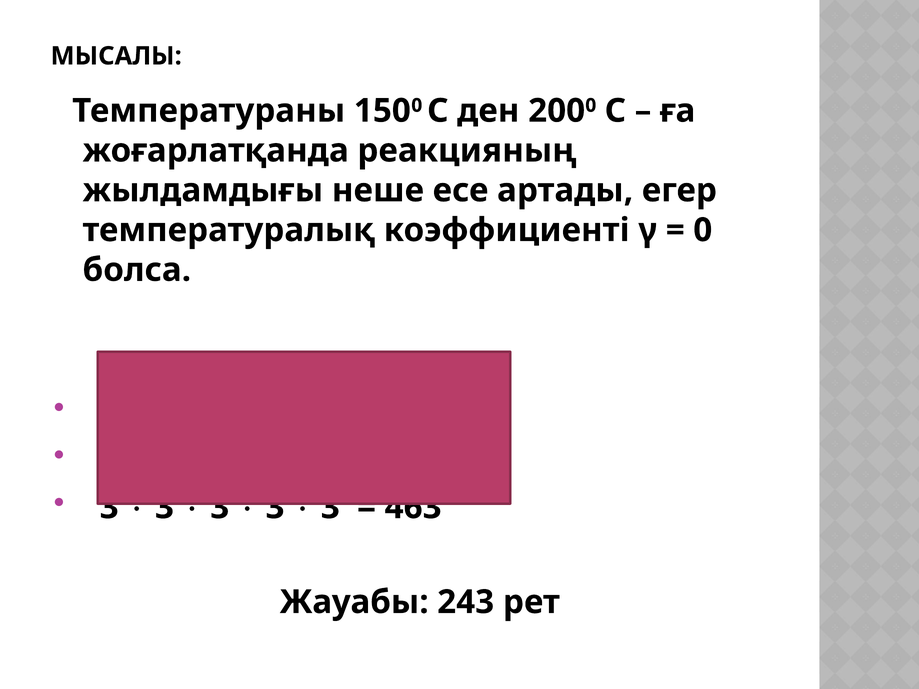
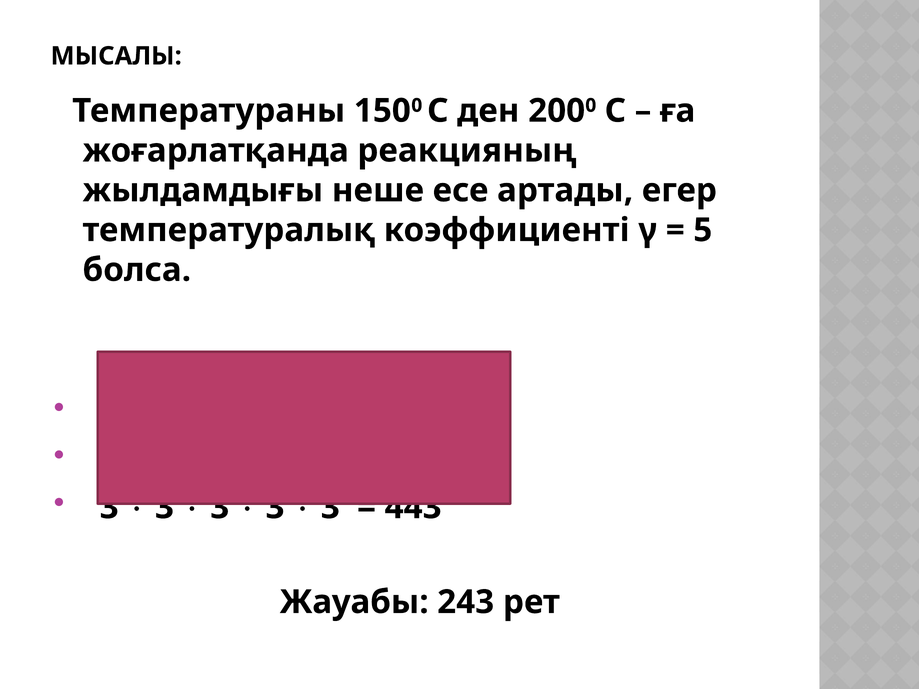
0: 0 -> 5 (703, 230)
463: 463 -> 443 (413, 507)
